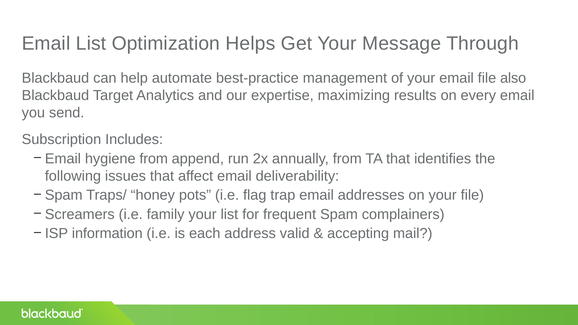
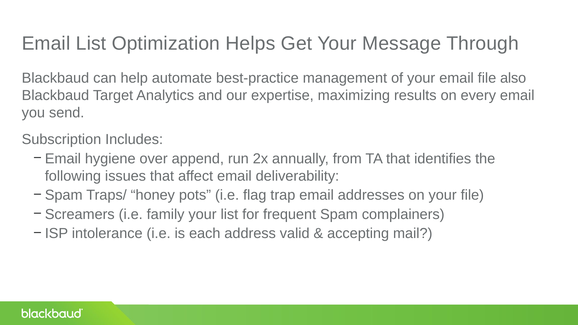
hygiene from: from -> over (154, 159)
information: information -> intolerance (107, 234)
